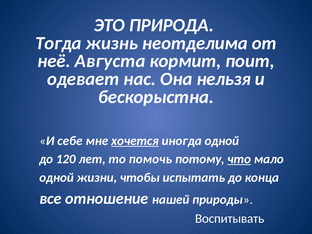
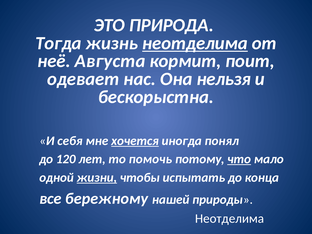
неотделима underline: none -> present (195, 43)
себе: себе -> себя (70, 141)
иногда одной: одной -> понял (222, 141)
жизни underline: none -> present (97, 178)
отношение: отношение -> бережному (107, 199)
Воспитывать: Воспитывать -> Неотделима (230, 219)
